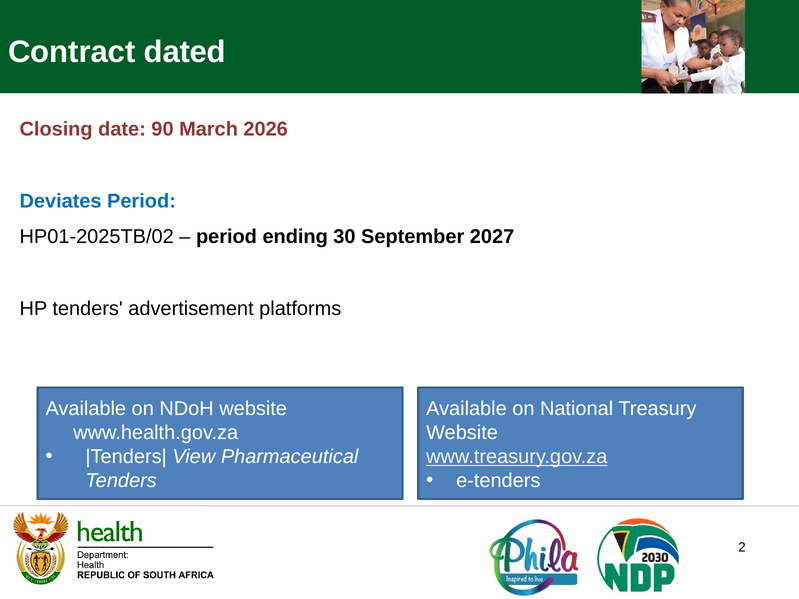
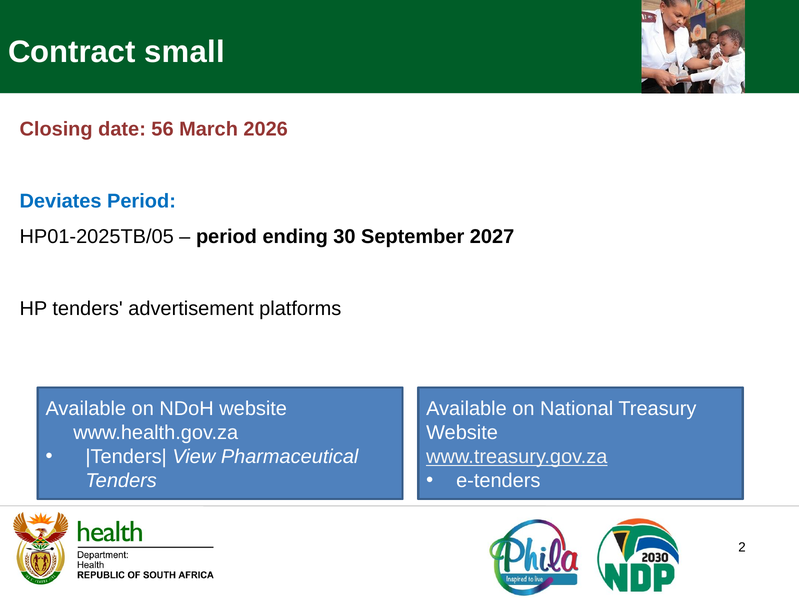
dated: dated -> small (184, 52)
90: 90 -> 56 (162, 129)
HP01-2025TB/02: HP01-2025TB/02 -> HP01-2025TB/05 (97, 237)
